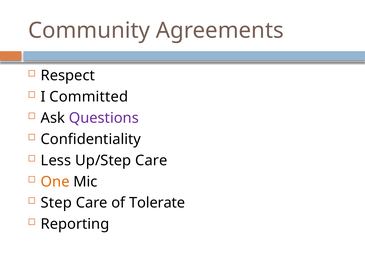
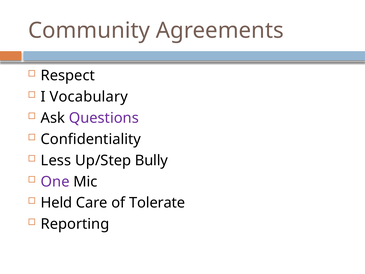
Committed: Committed -> Vocabulary (89, 97)
Up/Step Care: Care -> Bully (151, 160)
One colour: orange -> purple (55, 182)
Step: Step -> Held (56, 203)
